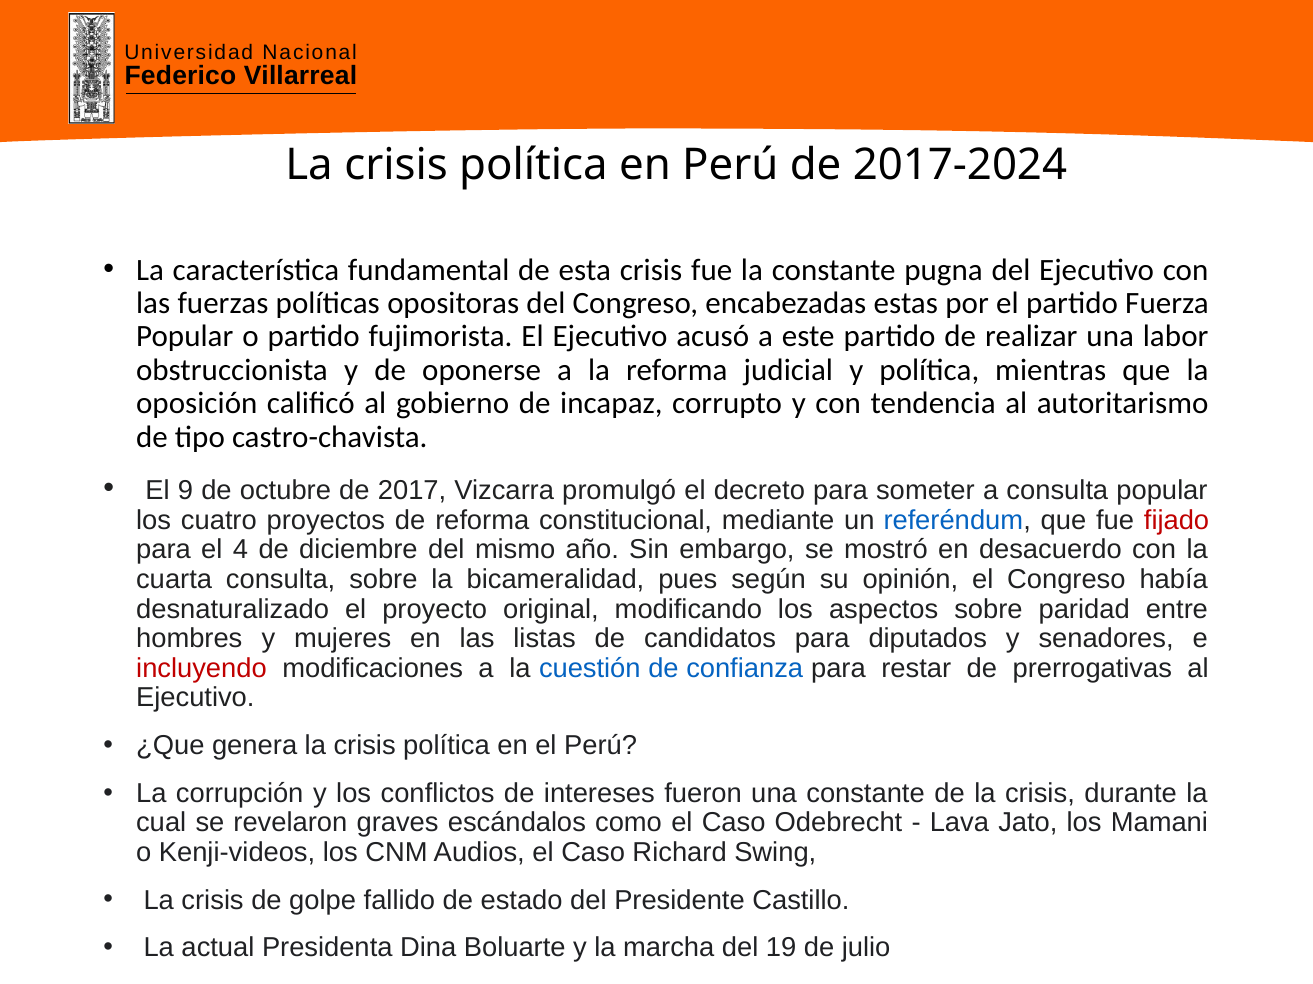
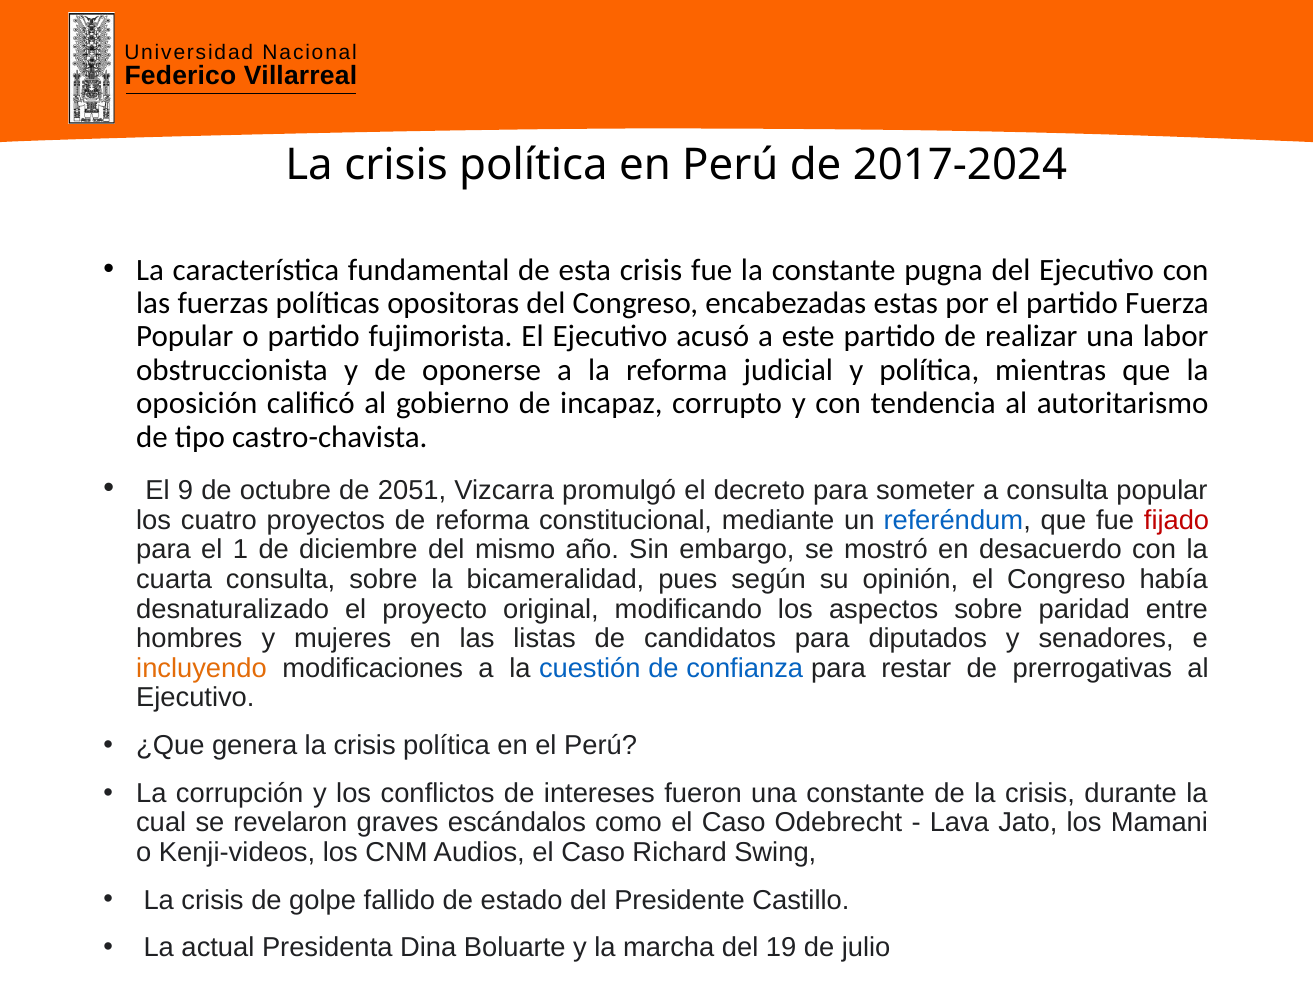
2017: 2017 -> 2051 (412, 490)
4: 4 -> 1 (240, 550)
incluyendo colour: red -> orange (201, 669)
